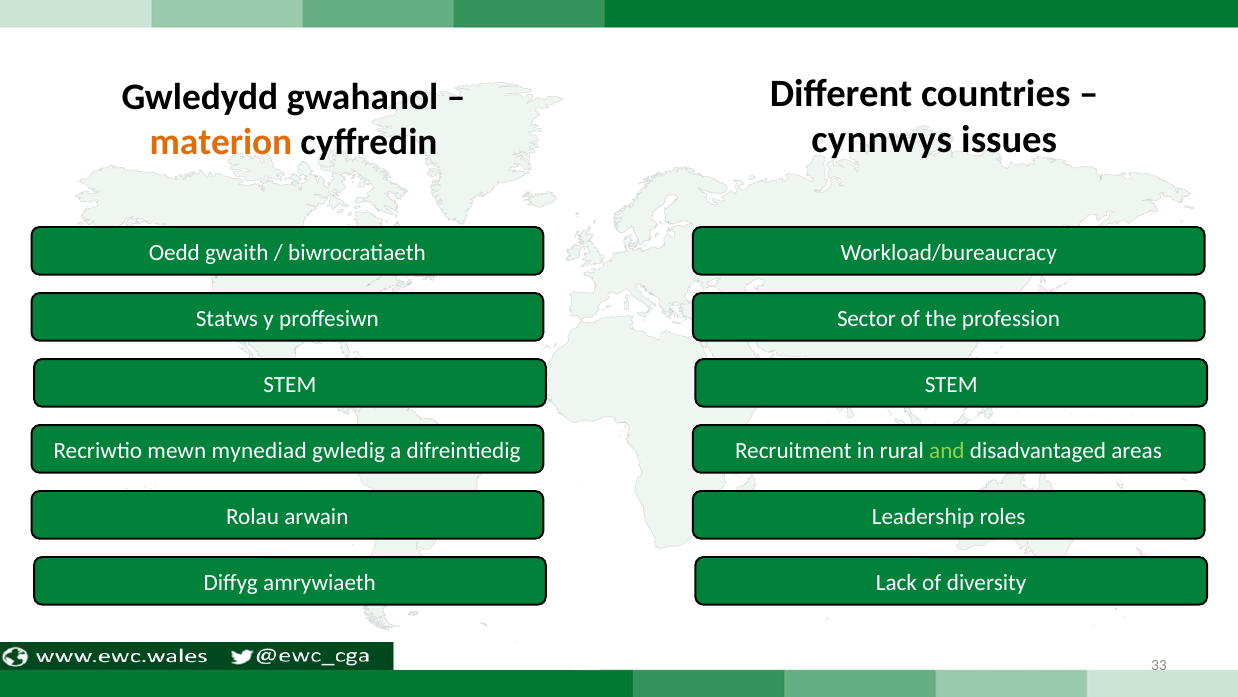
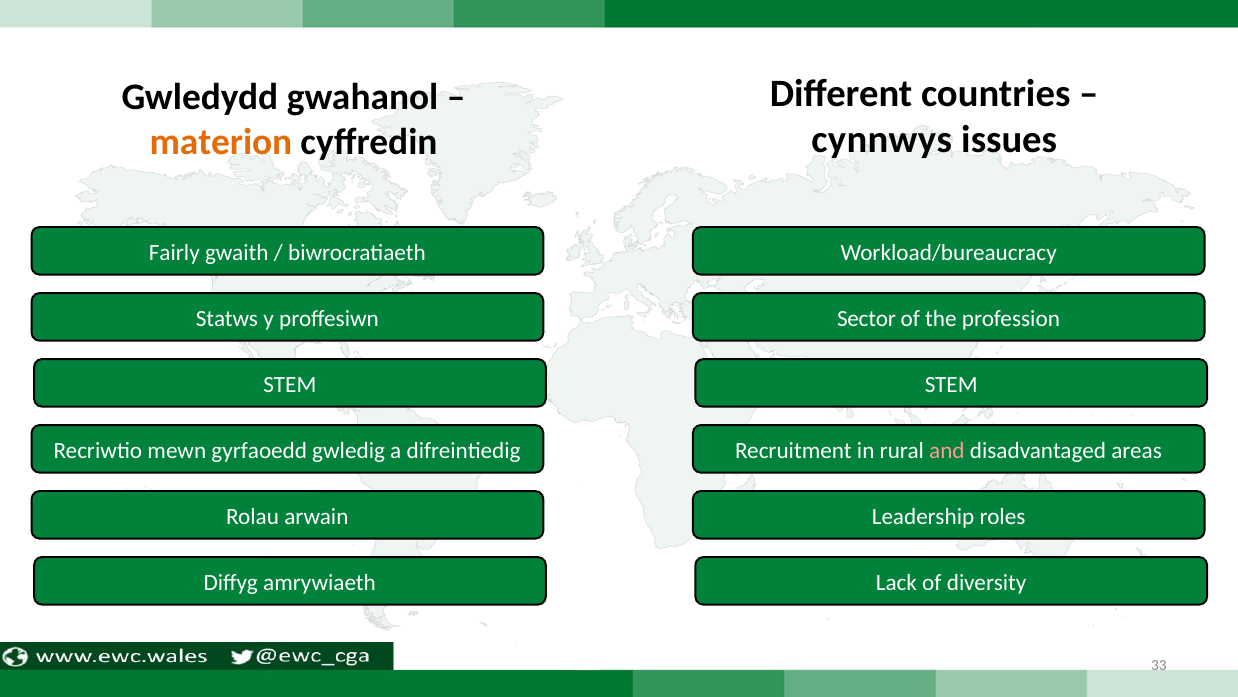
Oedd: Oedd -> Fairly (174, 252)
mynediad: mynediad -> gyrfaoedd (259, 450)
and colour: light green -> pink (947, 450)
